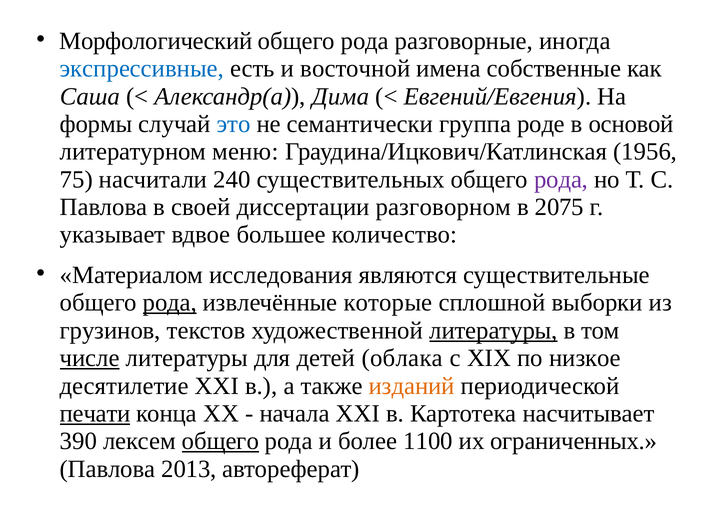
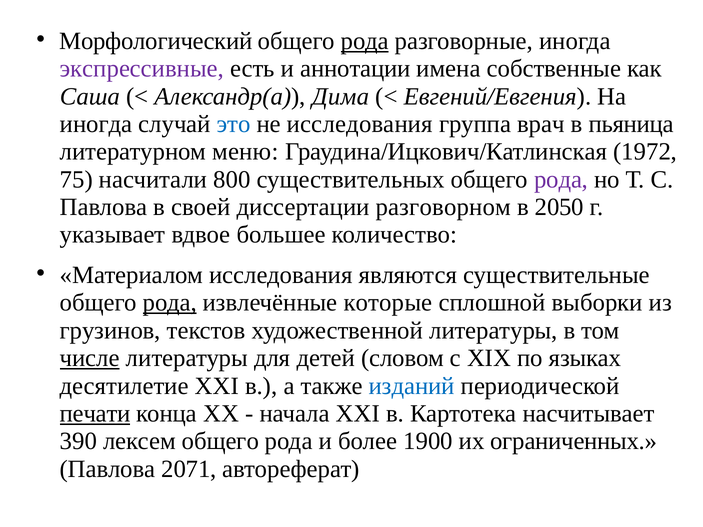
рода underline: none -> present (365, 41)
экспрессивные colour: blue -> purple (142, 69)
восточной: восточной -> аннотации (355, 69)
формы: формы -> иногда (96, 124)
не семантически: семантически -> исследования (360, 124)
роде: роде -> врач (541, 124)
основой: основой -> пьяница (631, 124)
1956: 1956 -> 1972 (645, 152)
240: 240 -> 800 (232, 180)
2075: 2075 -> 2050 (559, 207)
литературы underline: present -> none (493, 331)
облака: облака -> словом (403, 358)
низкое: низкое -> языках (585, 358)
изданий colour: orange -> blue (412, 386)
общего underline: present -> none (220, 441)
1100: 1100 -> 1900 (428, 441)
2013: 2013 -> 2071 (189, 469)
